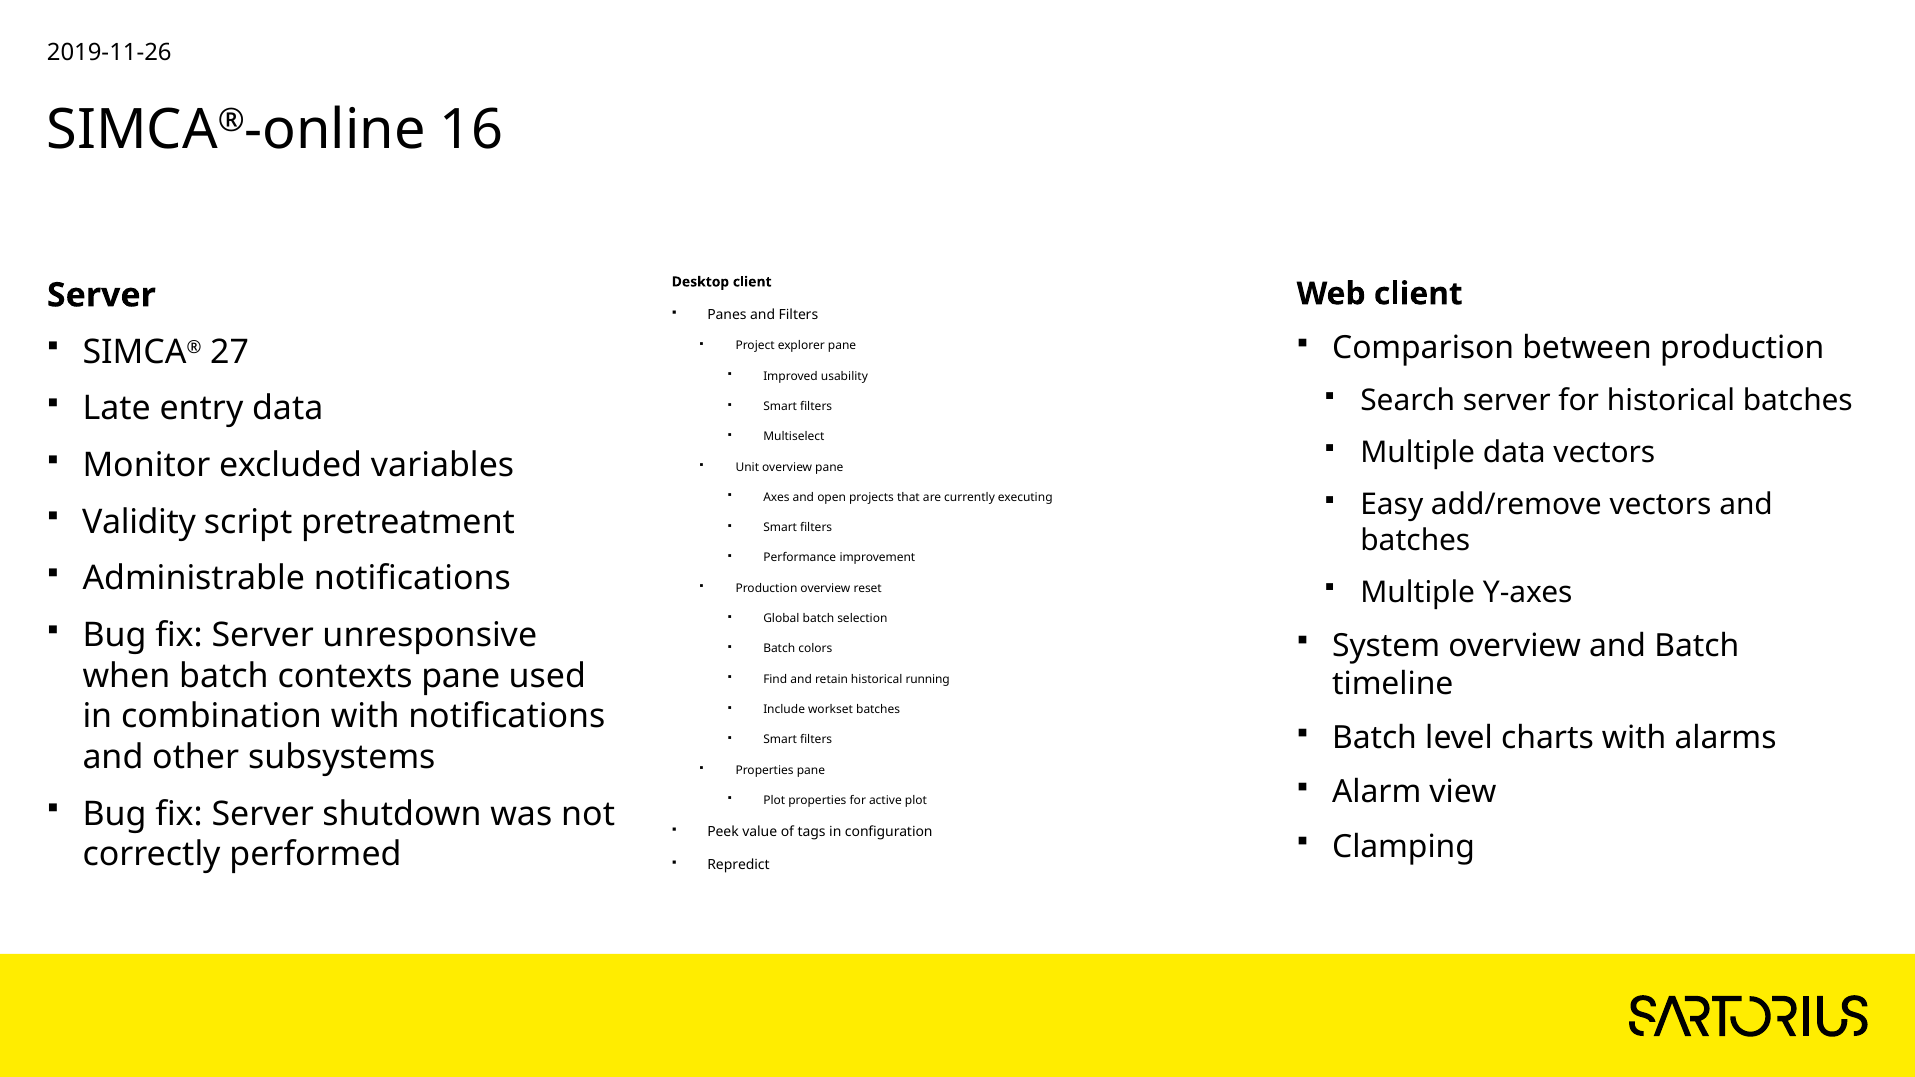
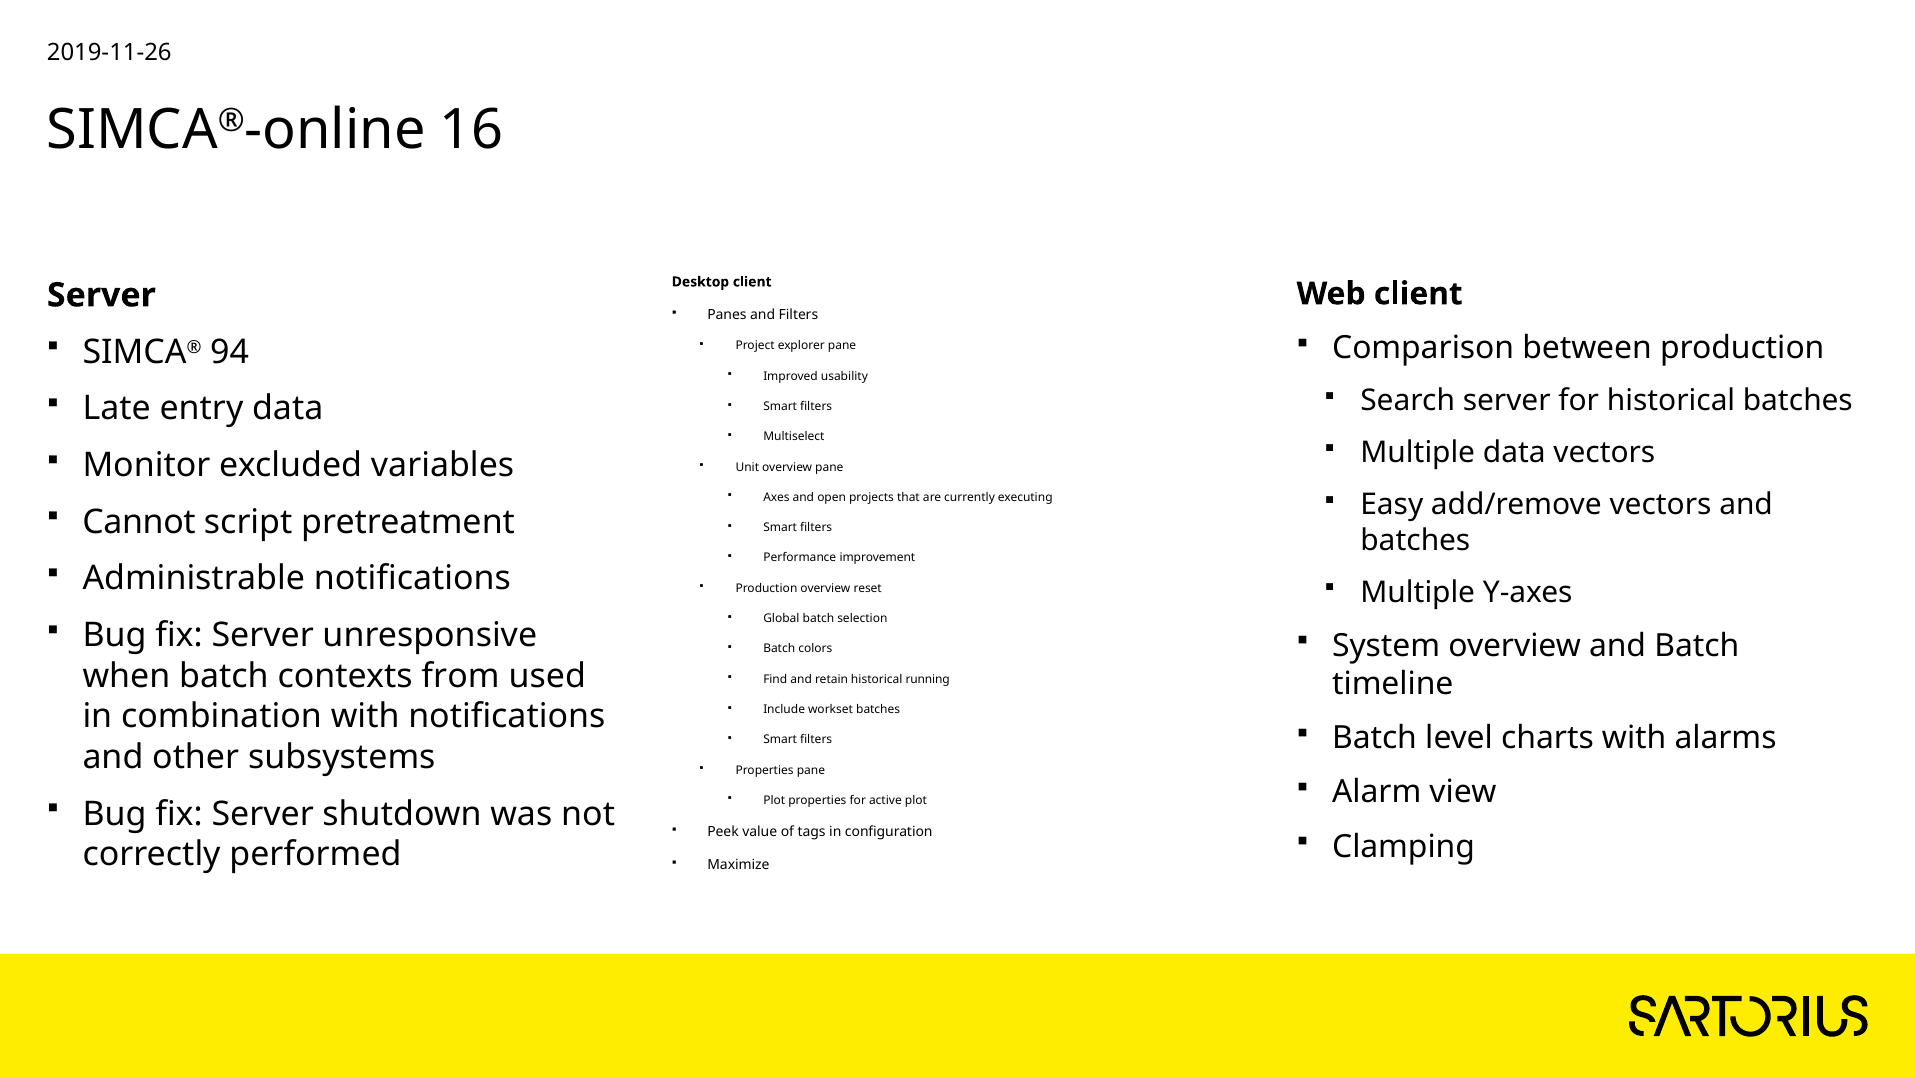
27: 27 -> 94 (230, 352)
Validity: Validity -> Cannot (139, 522)
contexts pane: pane -> from (461, 676)
Repredict: Repredict -> Maximize (738, 865)
